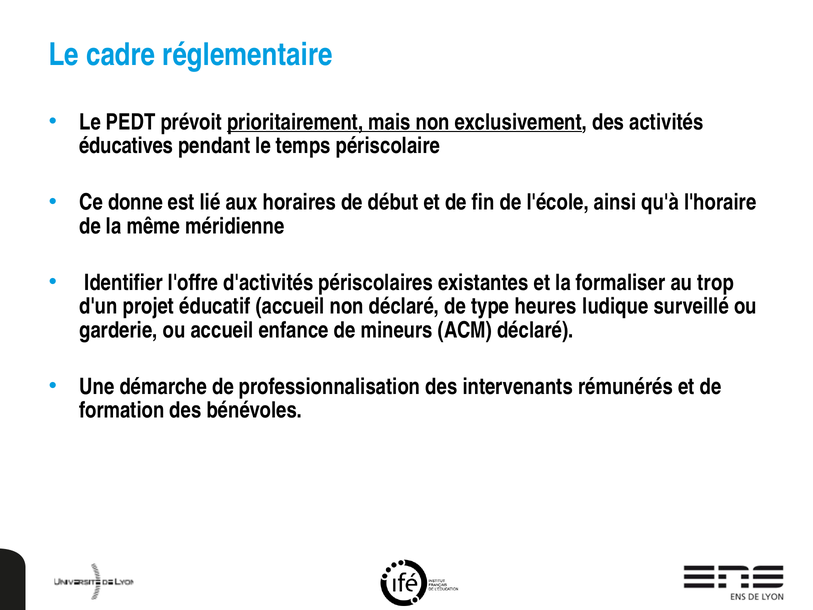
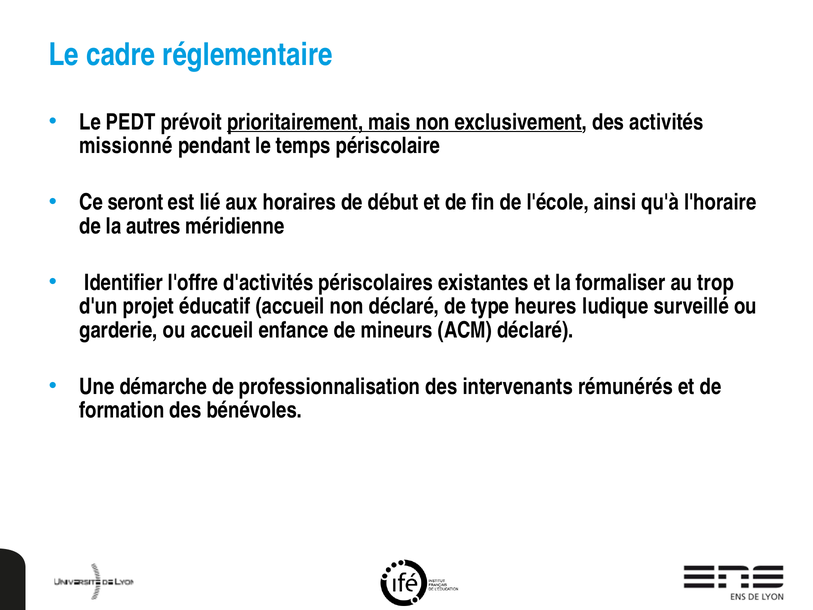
éducatives: éducatives -> missionné (126, 146)
donne: donne -> seront (136, 202)
même: même -> autres (154, 226)
